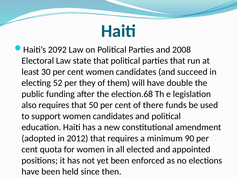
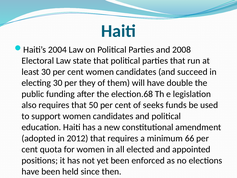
2092: 2092 -> 2004 (57, 50)
electing 52: 52 -> 30 (58, 83)
there: there -> seeks (153, 105)
90: 90 -> 66 (190, 138)
